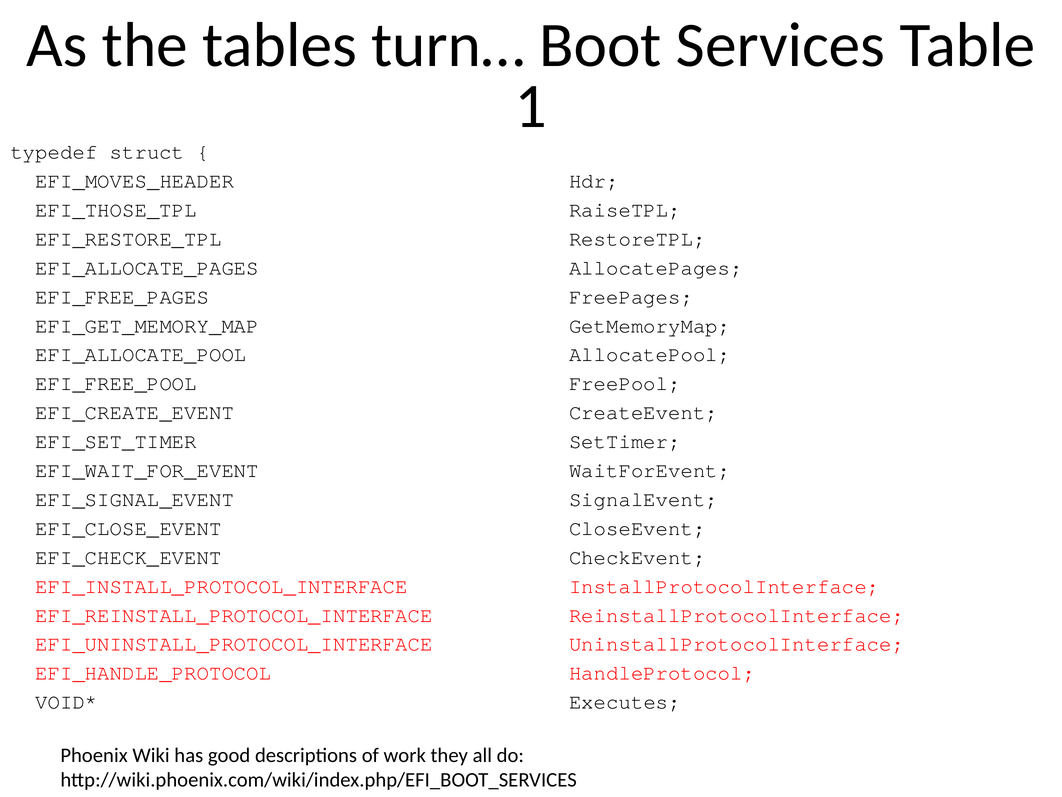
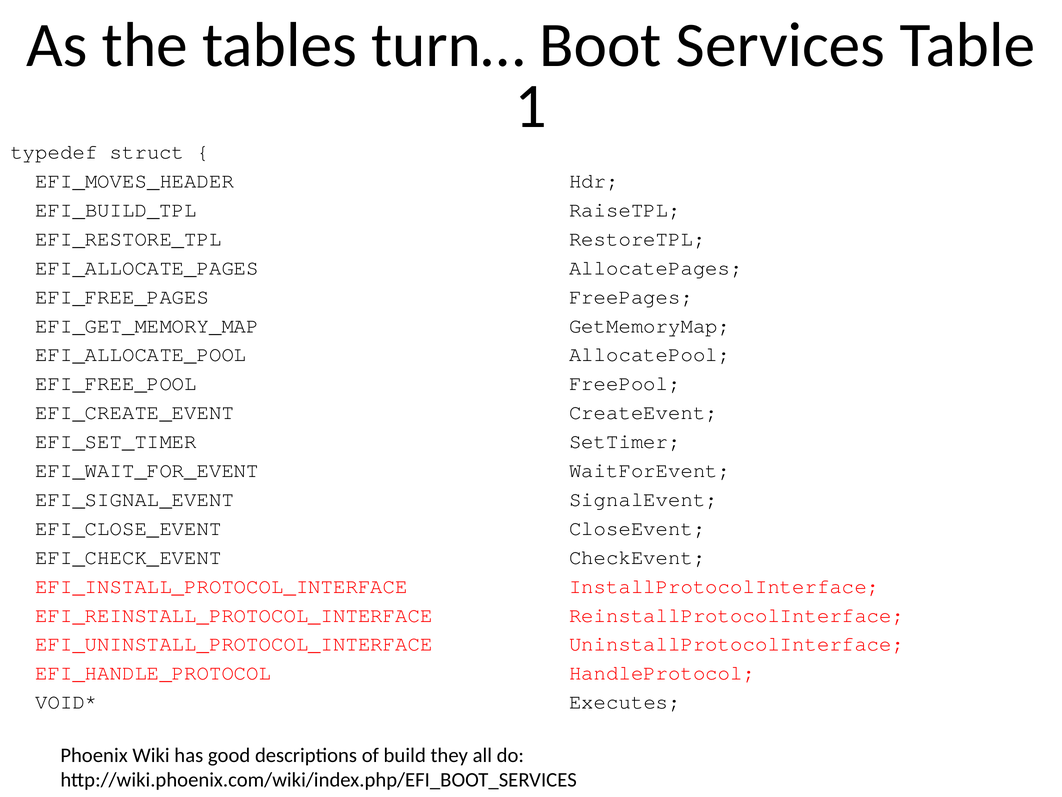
EFI_THOSE_TPL: EFI_THOSE_TPL -> EFI_BUILD_TPL (116, 210)
work: work -> build (405, 755)
